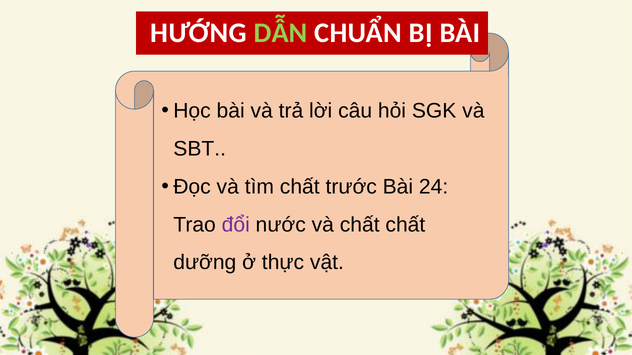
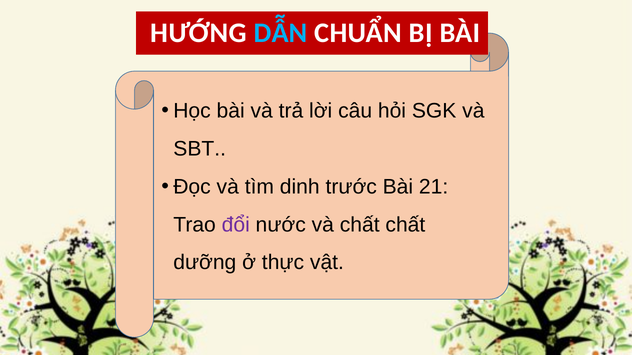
DẪN colour: light green -> light blue (281, 33)
tìm chất: chất -> dinh (300, 187)
24: 24 -> 21 (434, 187)
